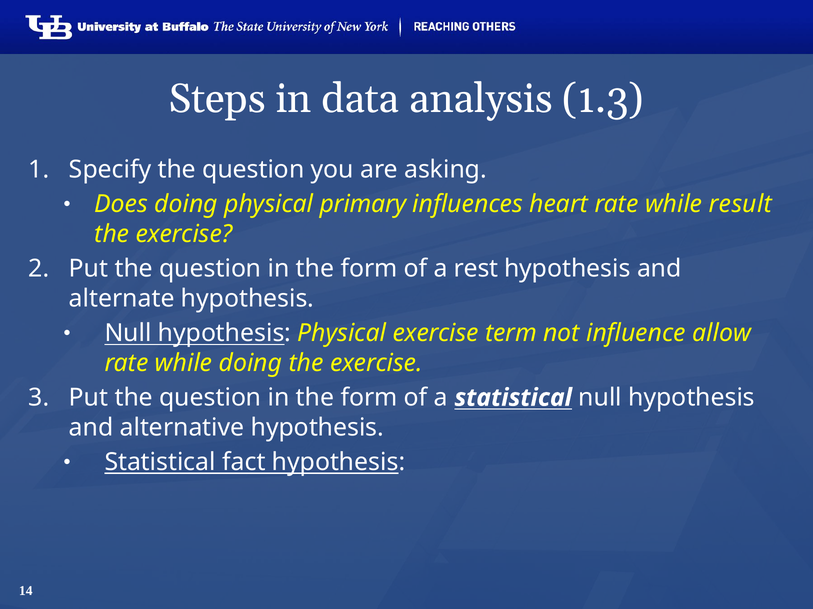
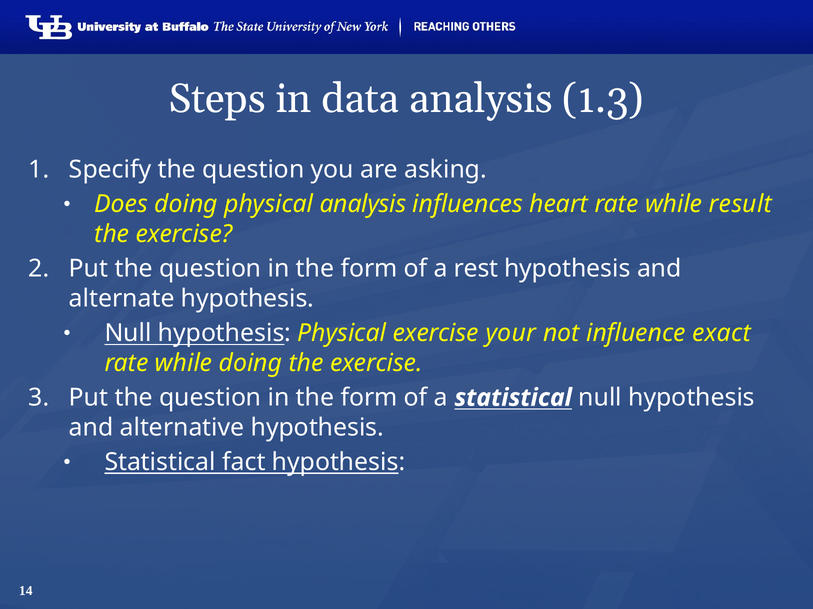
physical primary: primary -> analysis (363, 204)
term: term -> your (511, 334)
allow: allow -> exact (722, 334)
